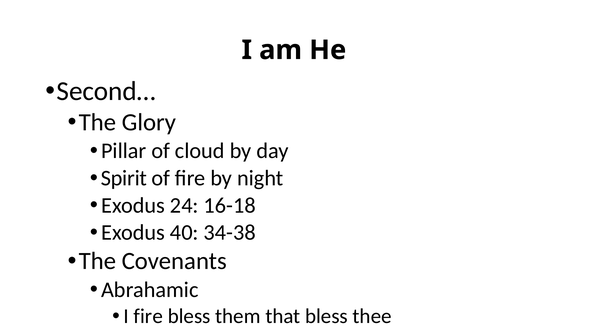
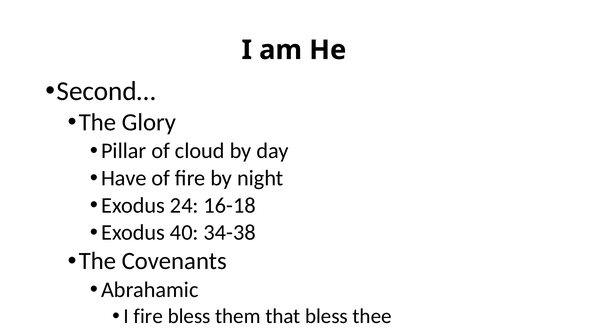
Spirit: Spirit -> Have (124, 178)
